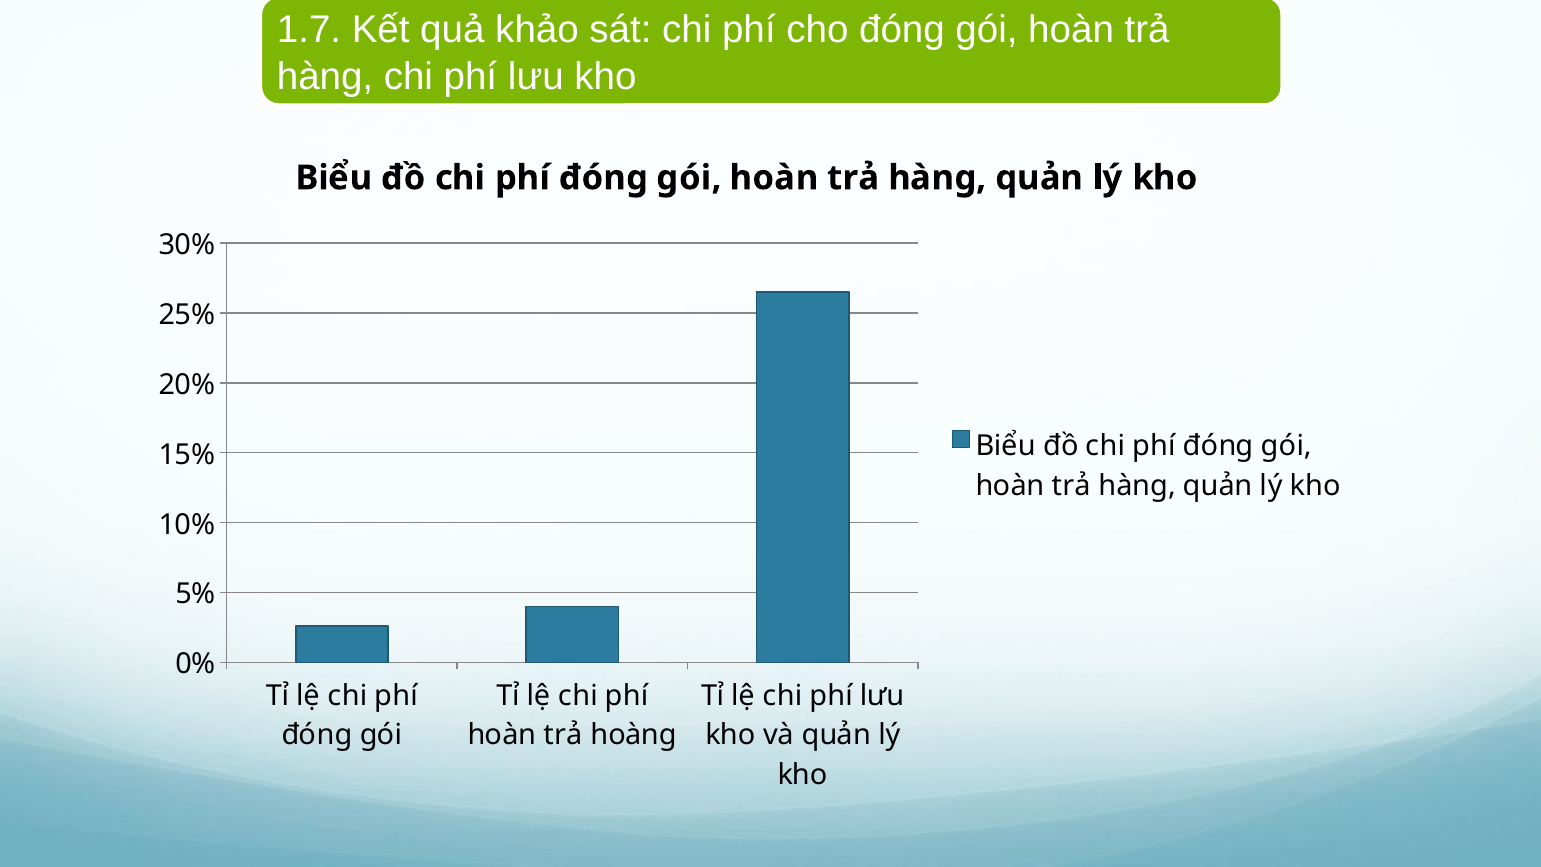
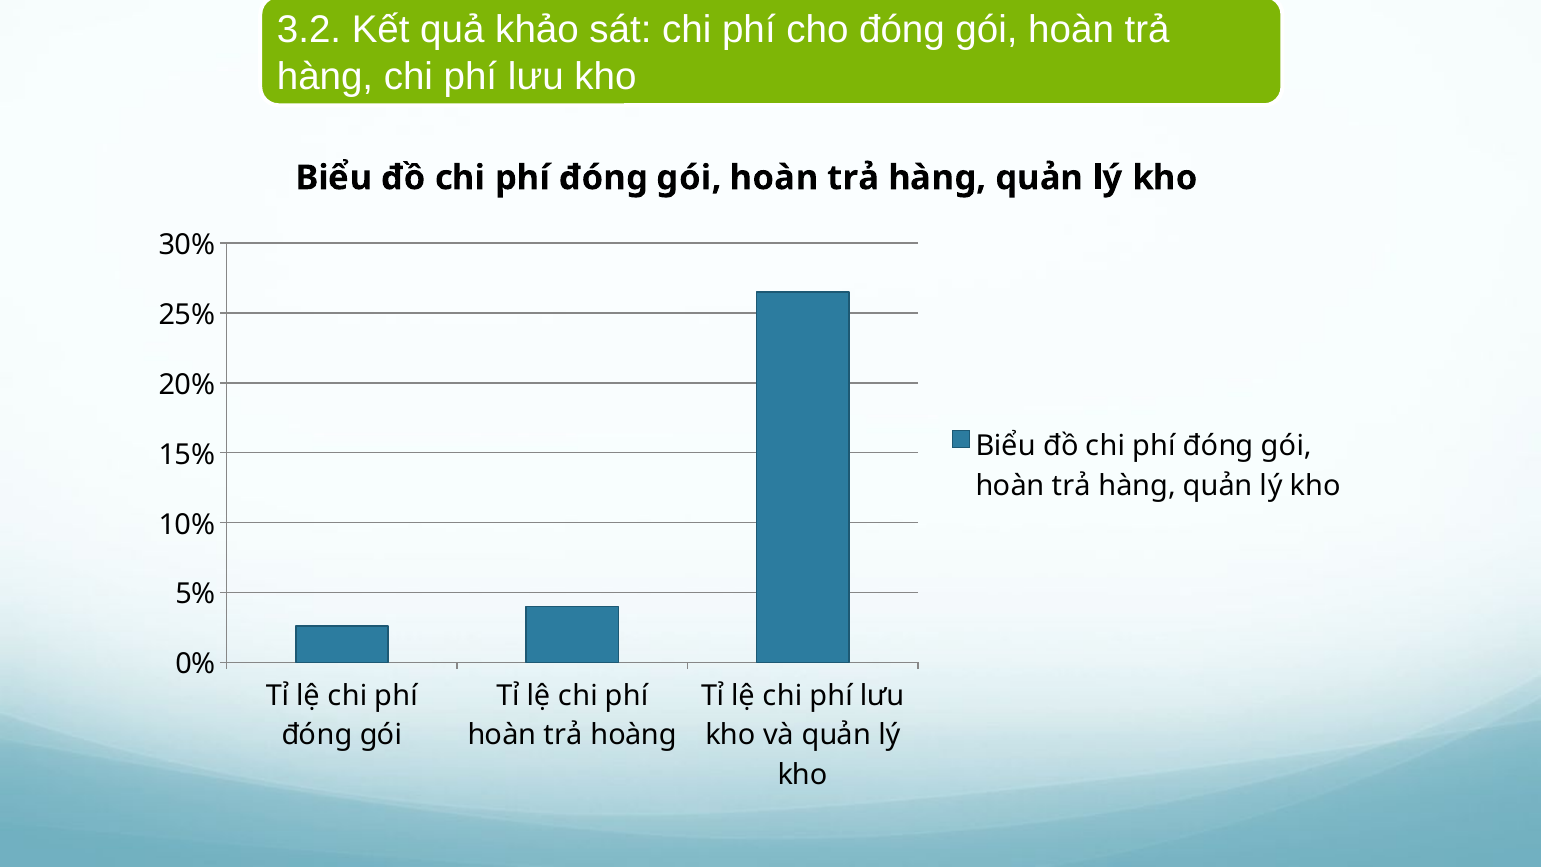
1.7: 1.7 -> 3.2 (309, 30)
